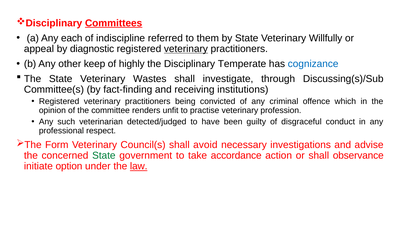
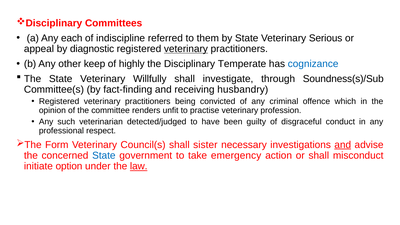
Committees underline: present -> none (114, 23)
Willfully: Willfully -> Serious (326, 38)
Wastes: Wastes -> Willfully (150, 79)
Discussing(s)/Sub: Discussing(s)/Sub -> Soundness(s)/Sub (343, 79)
institutions: institutions -> husbandry (243, 90)
avoid: avoid -> sister (205, 145)
and underline: none -> present (343, 145)
State colour: green -> blue (104, 156)
accordance: accordance -> emergency (236, 156)
observance: observance -> misconduct (358, 156)
